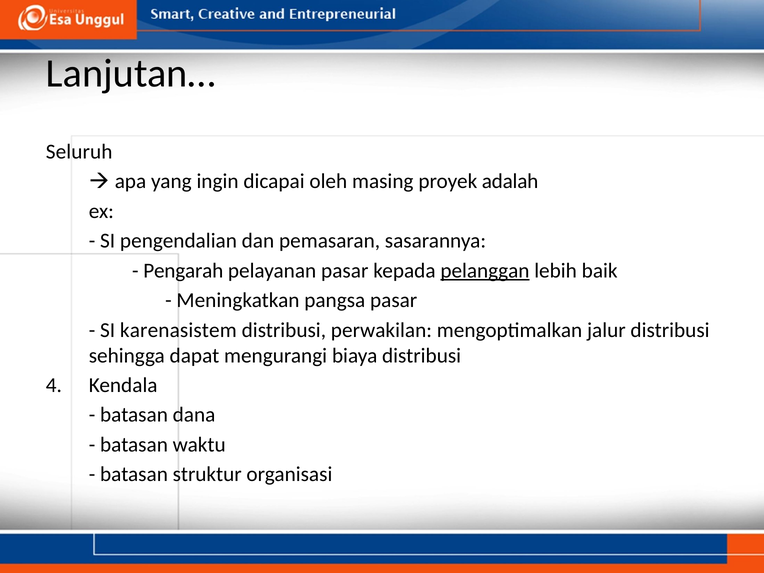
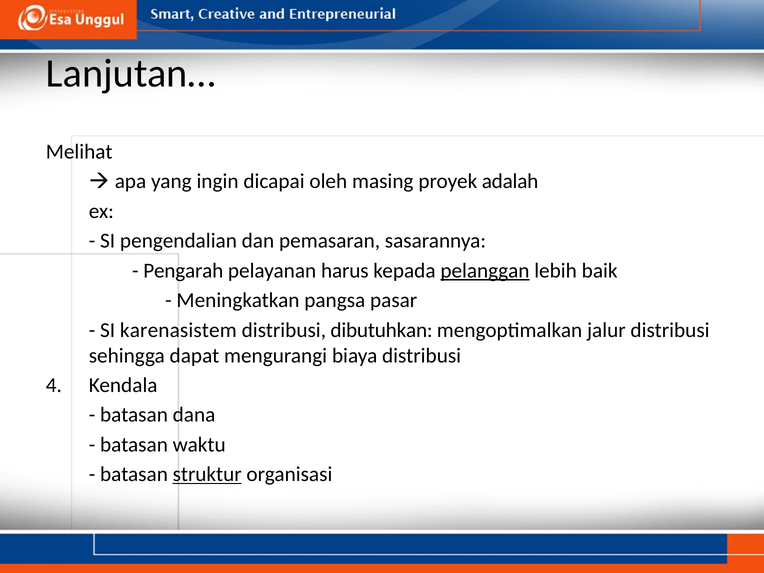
Seluruh: Seluruh -> Melihat (79, 152)
pelayanan pasar: pasar -> harus (345, 271)
perwakilan: perwakilan -> dibutuhkan (382, 330)
struktur underline: none -> present (207, 474)
